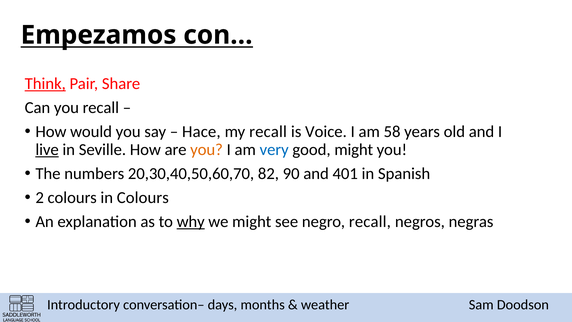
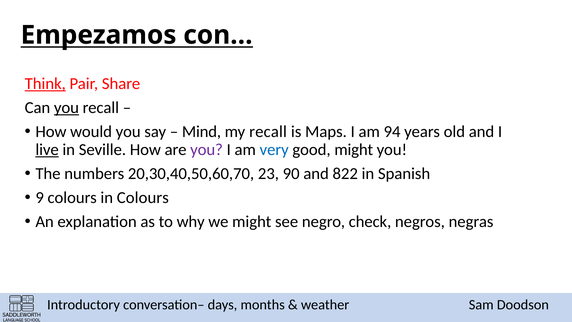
you underline: none -> present (66, 108)
Hace: Hace -> Mind (201, 132)
Voice: Voice -> Maps (326, 132)
58: 58 -> 94 (392, 132)
you colour: orange -> purple (207, 150)
82: 82 -> 23 (268, 174)
401: 401 -> 822 (345, 174)
2: 2 -> 9 (40, 198)
why underline: present -> none (191, 222)
negro recall: recall -> check (370, 222)
